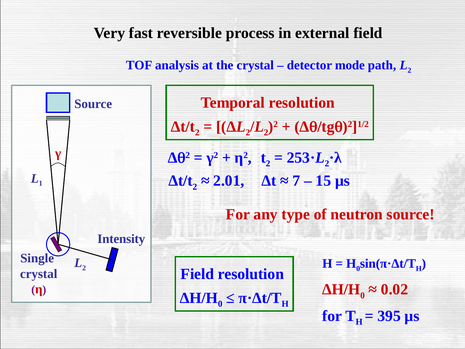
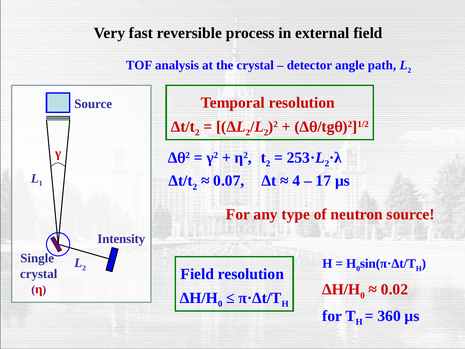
mode: mode -> angle (350, 65)
2.01: 2.01 -> 0.07 (229, 181)
7: 7 -> 4 (296, 181)
15: 15 -> 17 (323, 181)
395: 395 -> 360 (389, 316)
